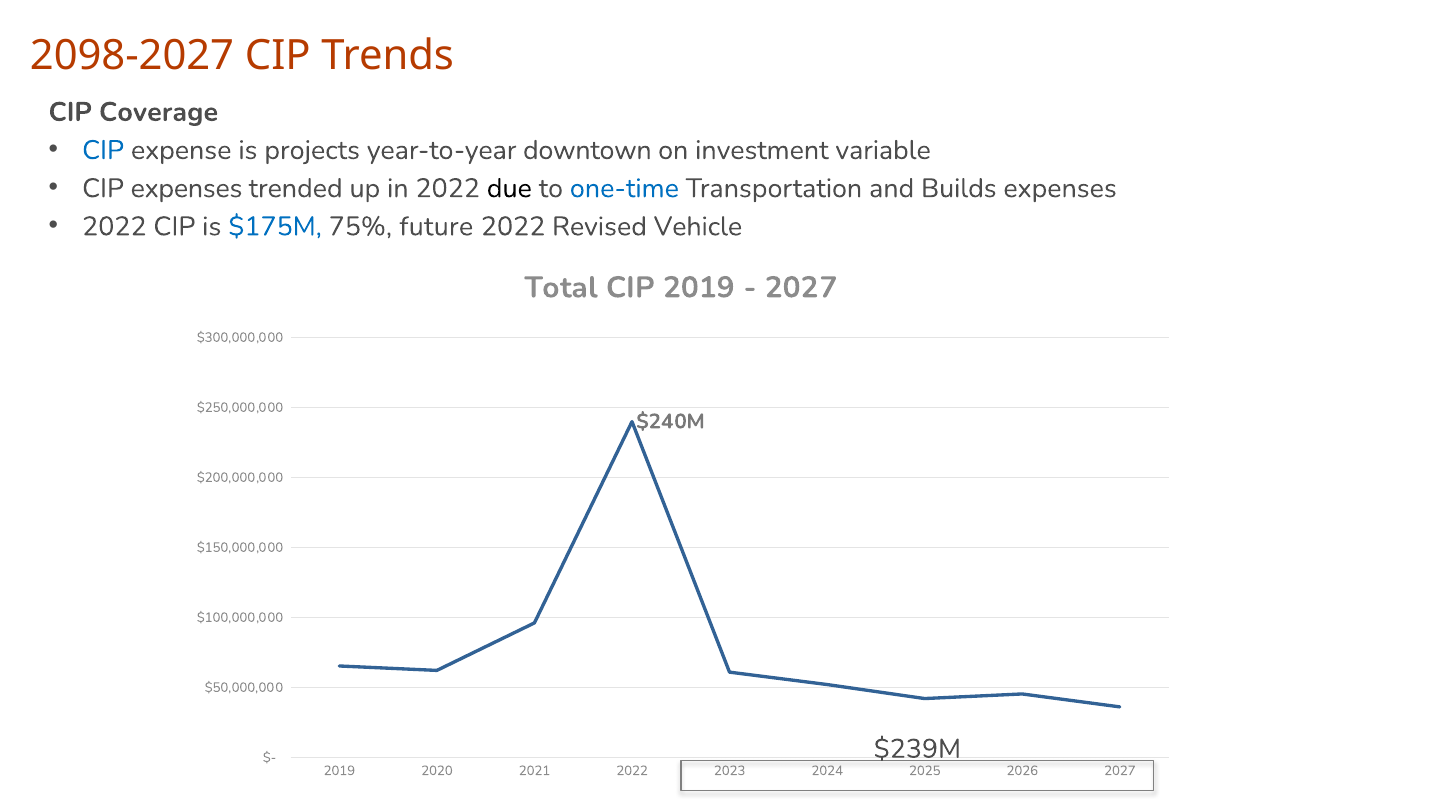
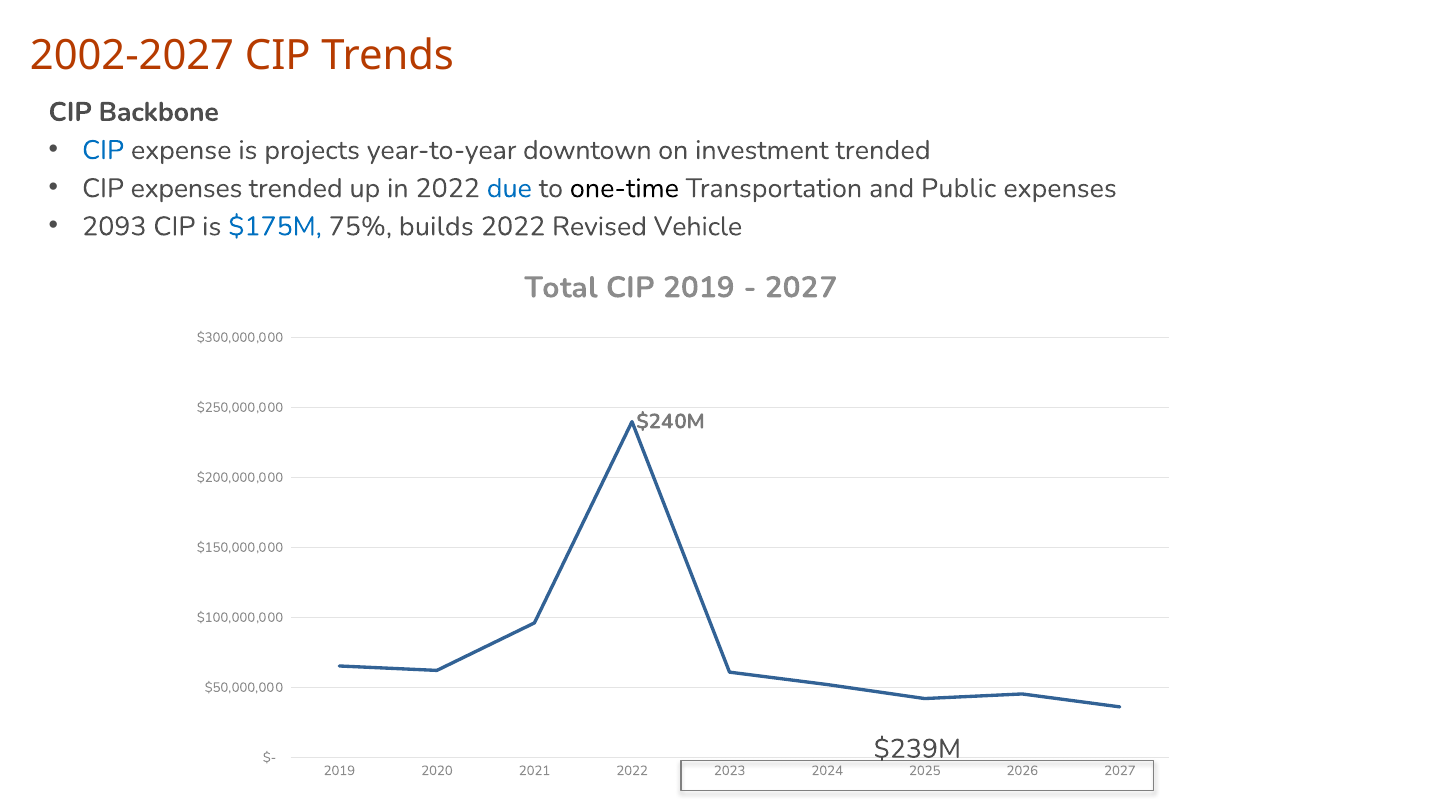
2098-2027: 2098-2027 -> 2002-2027 (132, 55)
Coverage: Coverage -> Backbone (159, 112)
investment variable: variable -> trended (883, 150)
due colour: black -> blue (509, 188)
one-time colour: blue -> black (624, 188)
Builds: Builds -> Public (959, 188)
2022: 2022 -> 2093 (114, 227)
future: future -> builds (436, 227)
